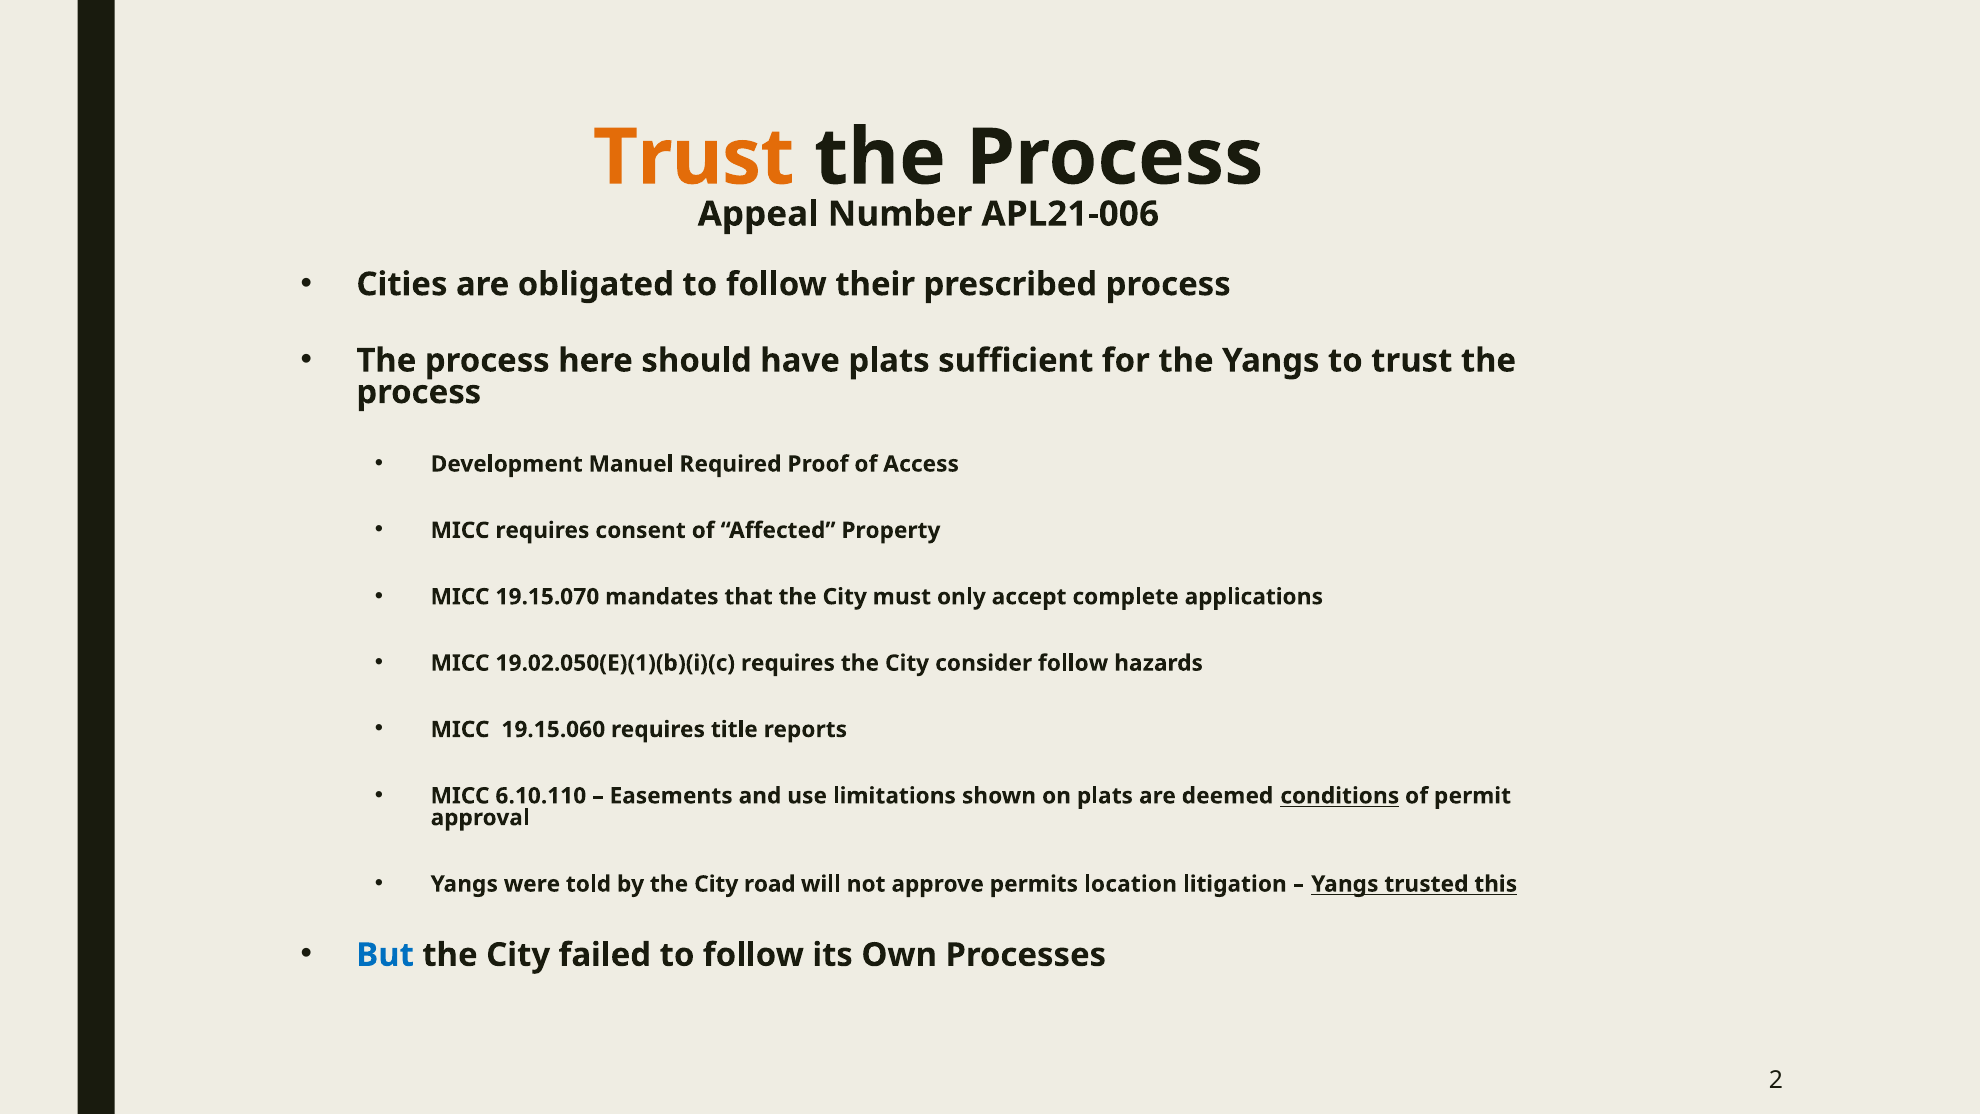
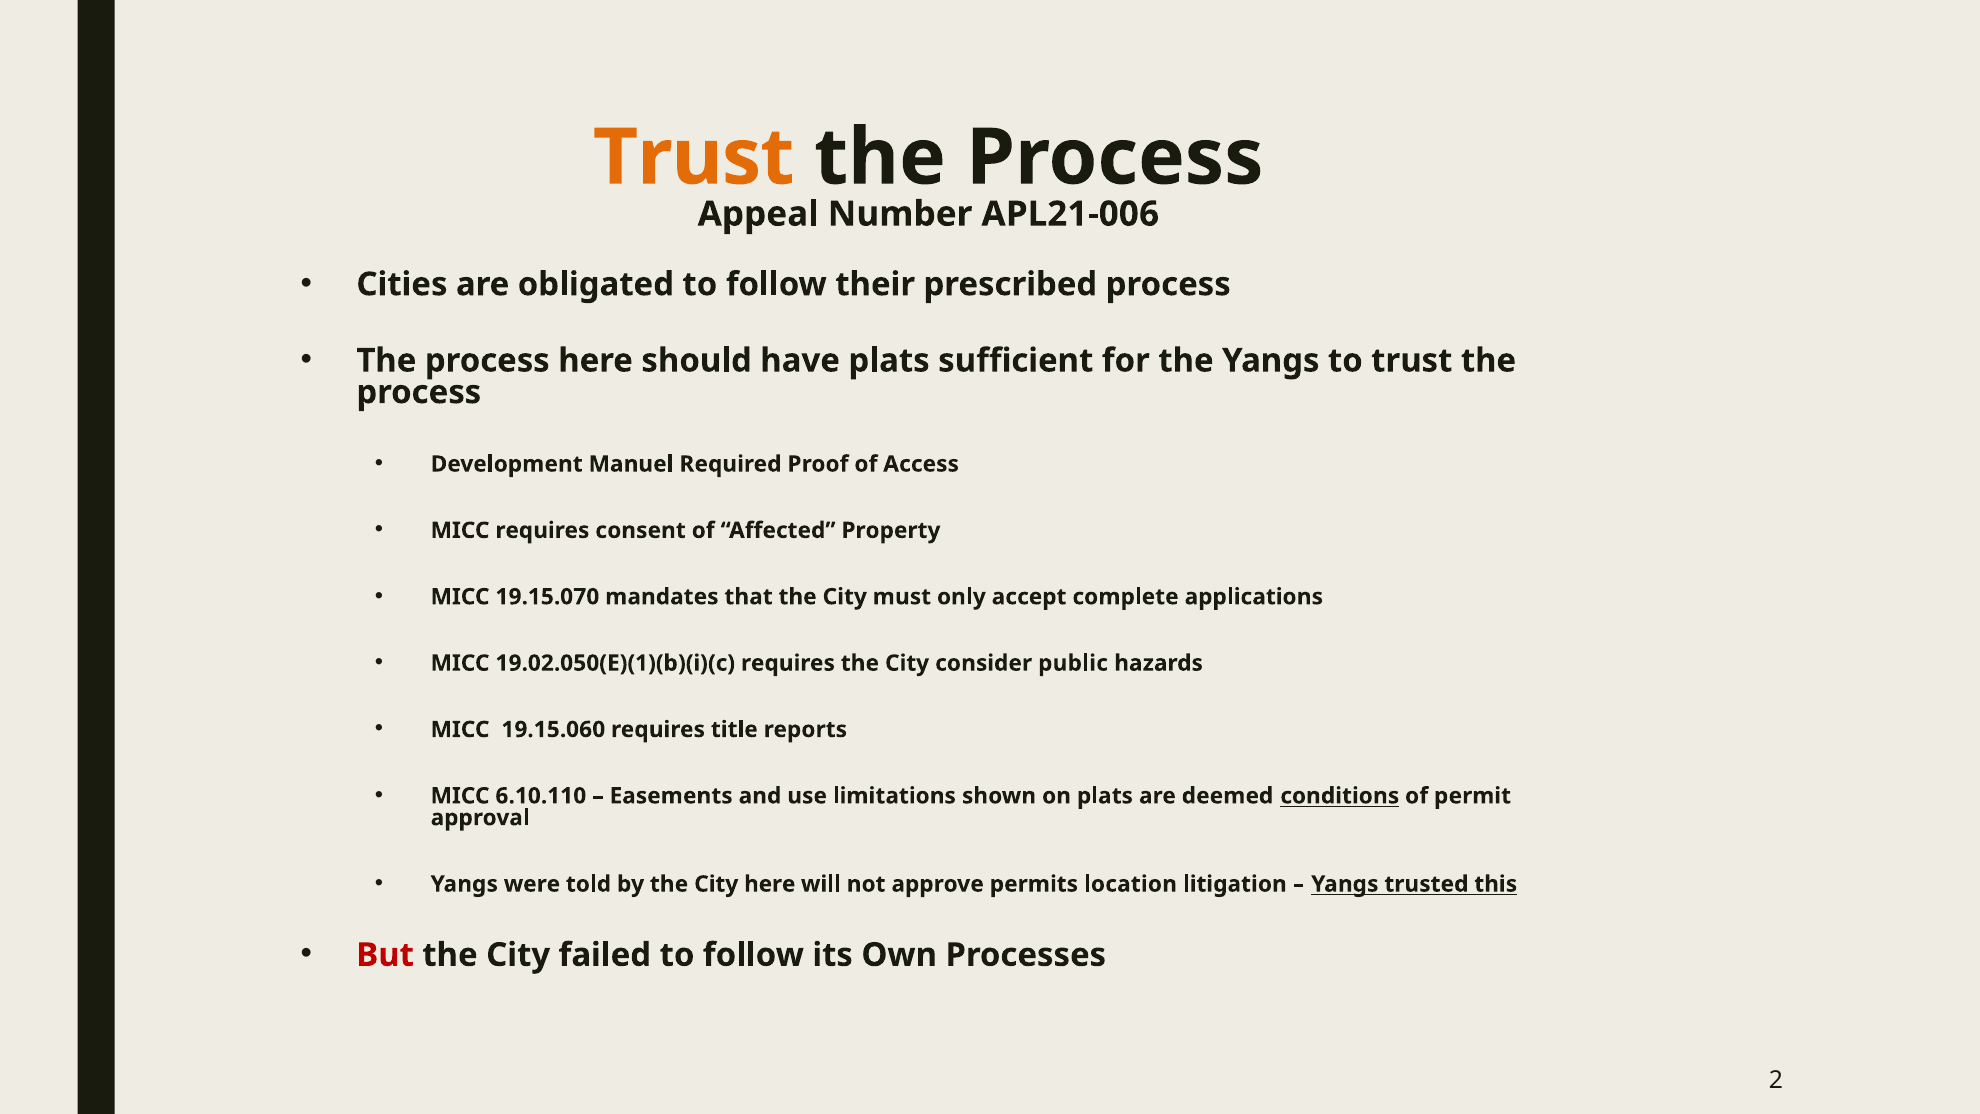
consider follow: follow -> public (1073, 663)
City road: road -> here (770, 884)
But colour: blue -> red (385, 955)
